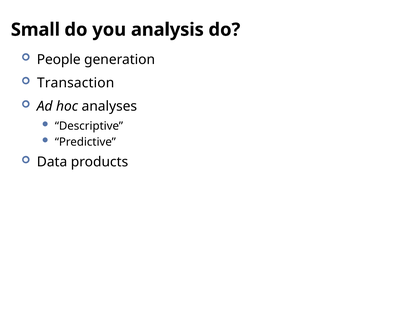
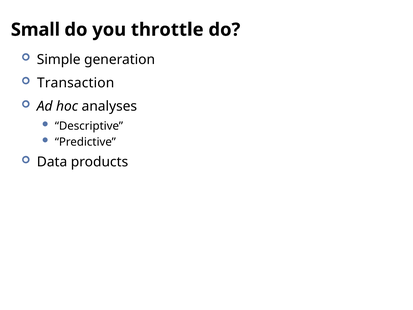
analysis: analysis -> throttle (167, 30)
People: People -> Simple (59, 59)
